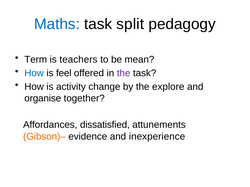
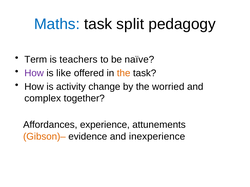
mean: mean -> naïve (139, 60)
How colour: blue -> purple (34, 73)
feel: feel -> like (64, 73)
the colour: purple -> orange (124, 73)
explore: explore -> worried (168, 87)
organise: organise -> complex (43, 99)
dissatisfied: dissatisfied -> experience (105, 125)
